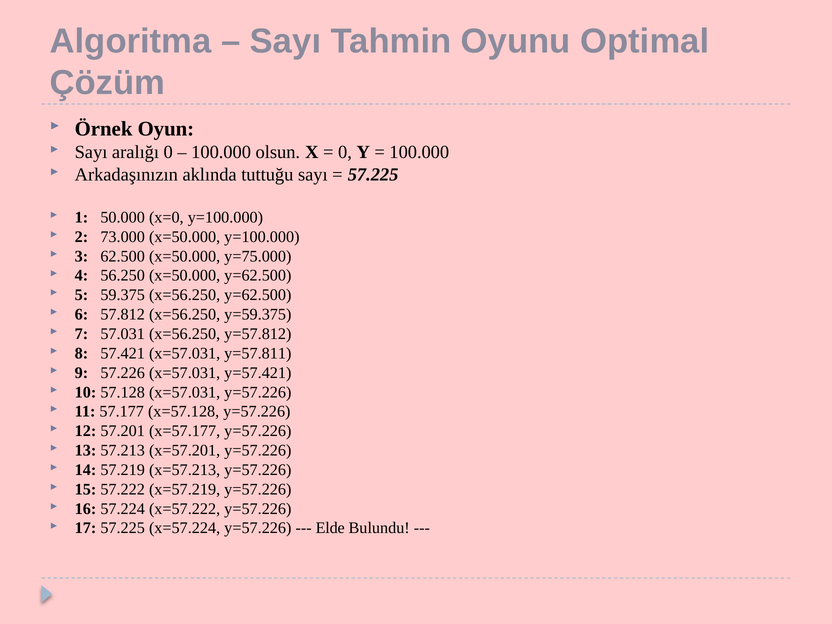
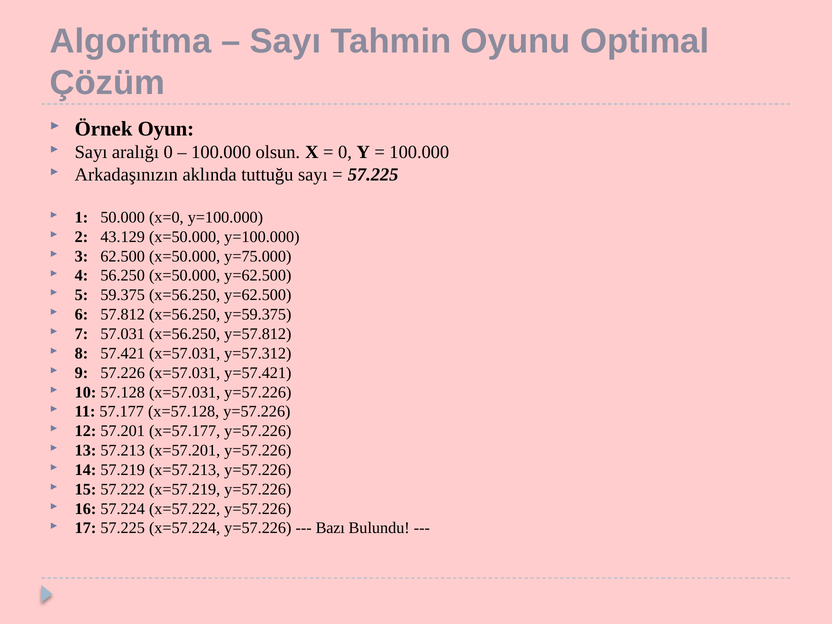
73.000: 73.000 -> 43.129 (123, 237)
y=57.811: y=57.811 -> y=57.312 (258, 353)
Elde: Elde -> Bazı (330, 528)
